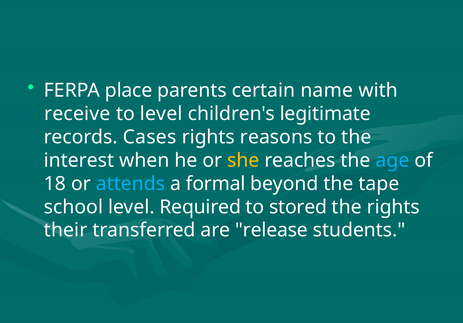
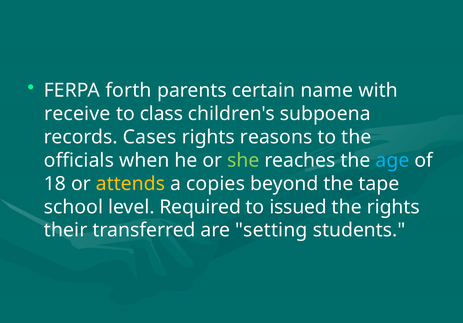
place: place -> forth (128, 91)
to level: level -> class (161, 114)
legitimate: legitimate -> subpoena (325, 114)
interest: interest -> officials (79, 160)
she colour: yellow -> light green (243, 160)
attends colour: light blue -> yellow (131, 184)
formal: formal -> copies (216, 184)
stored: stored -> issued (298, 207)
release: release -> setting (271, 230)
